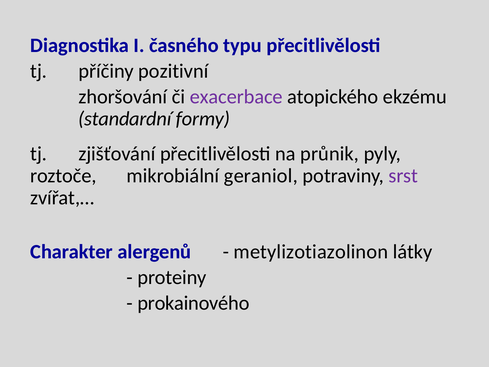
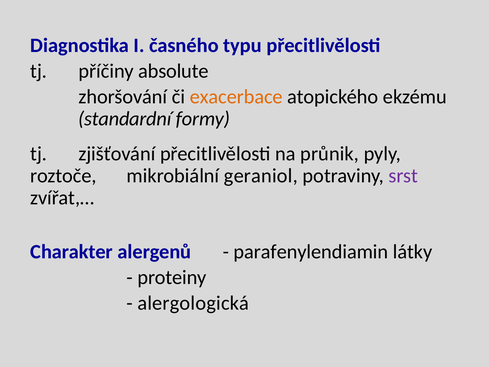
pozitivní: pozitivní -> absolute (173, 71)
exacerbace colour: purple -> orange (236, 97)
metylizotiazolinon: metylizotiazolinon -> parafenylendiamin (311, 252)
prokainového: prokainového -> alergologická (193, 303)
